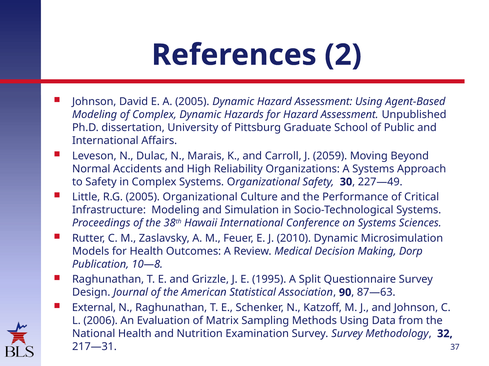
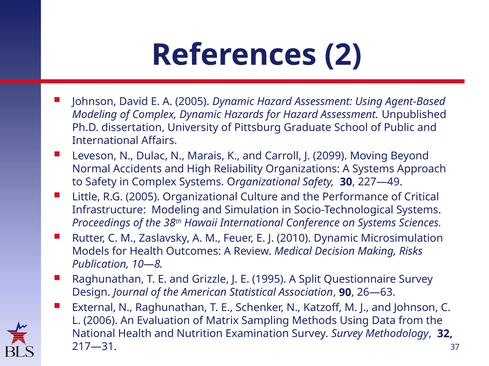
2059: 2059 -> 2099 (330, 156)
Dorp: Dorp -> Risks (411, 252)
87—63: 87—63 -> 26—63 (376, 293)
